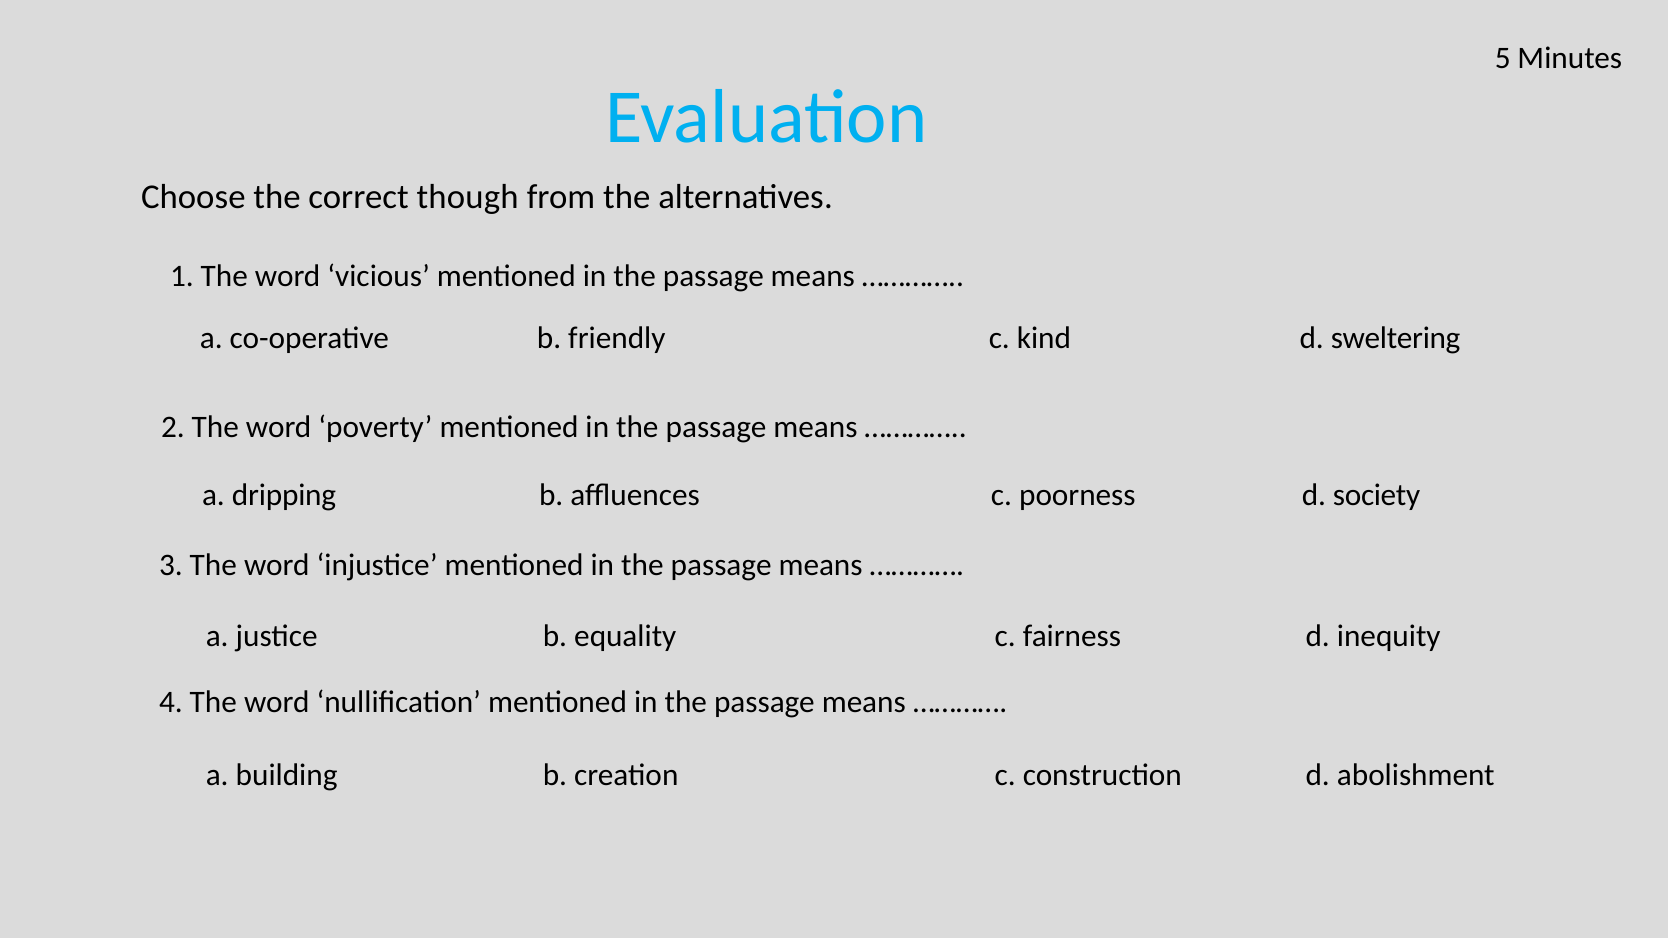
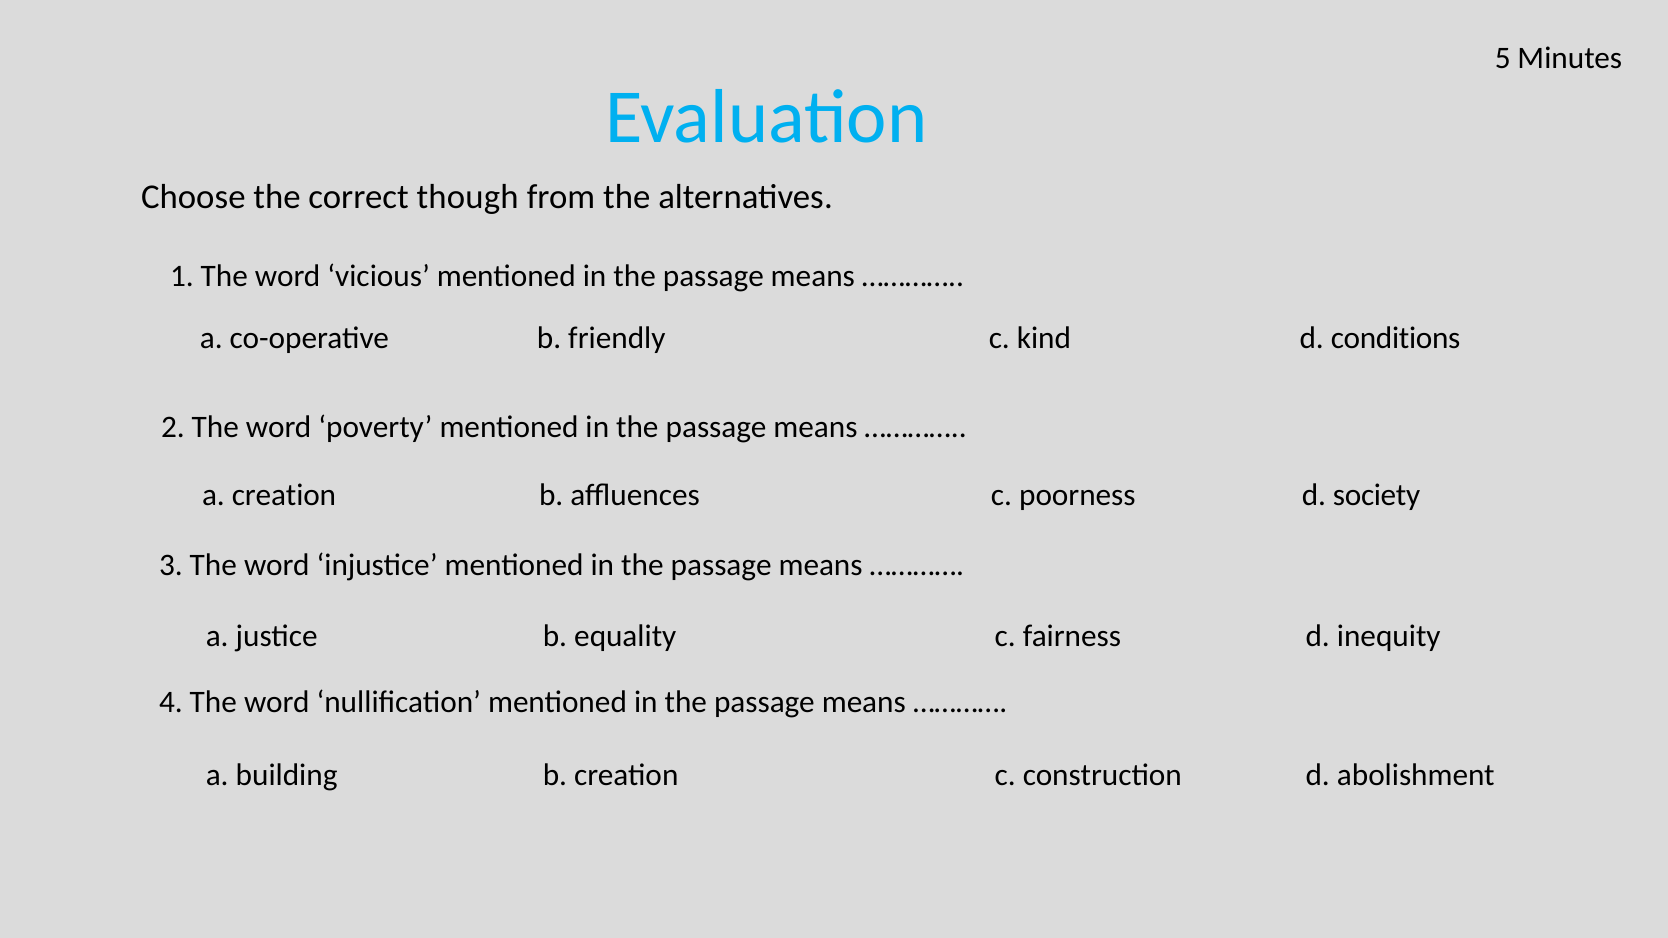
sweltering: sweltering -> conditions (1396, 338)
a dripping: dripping -> creation (284, 495)
